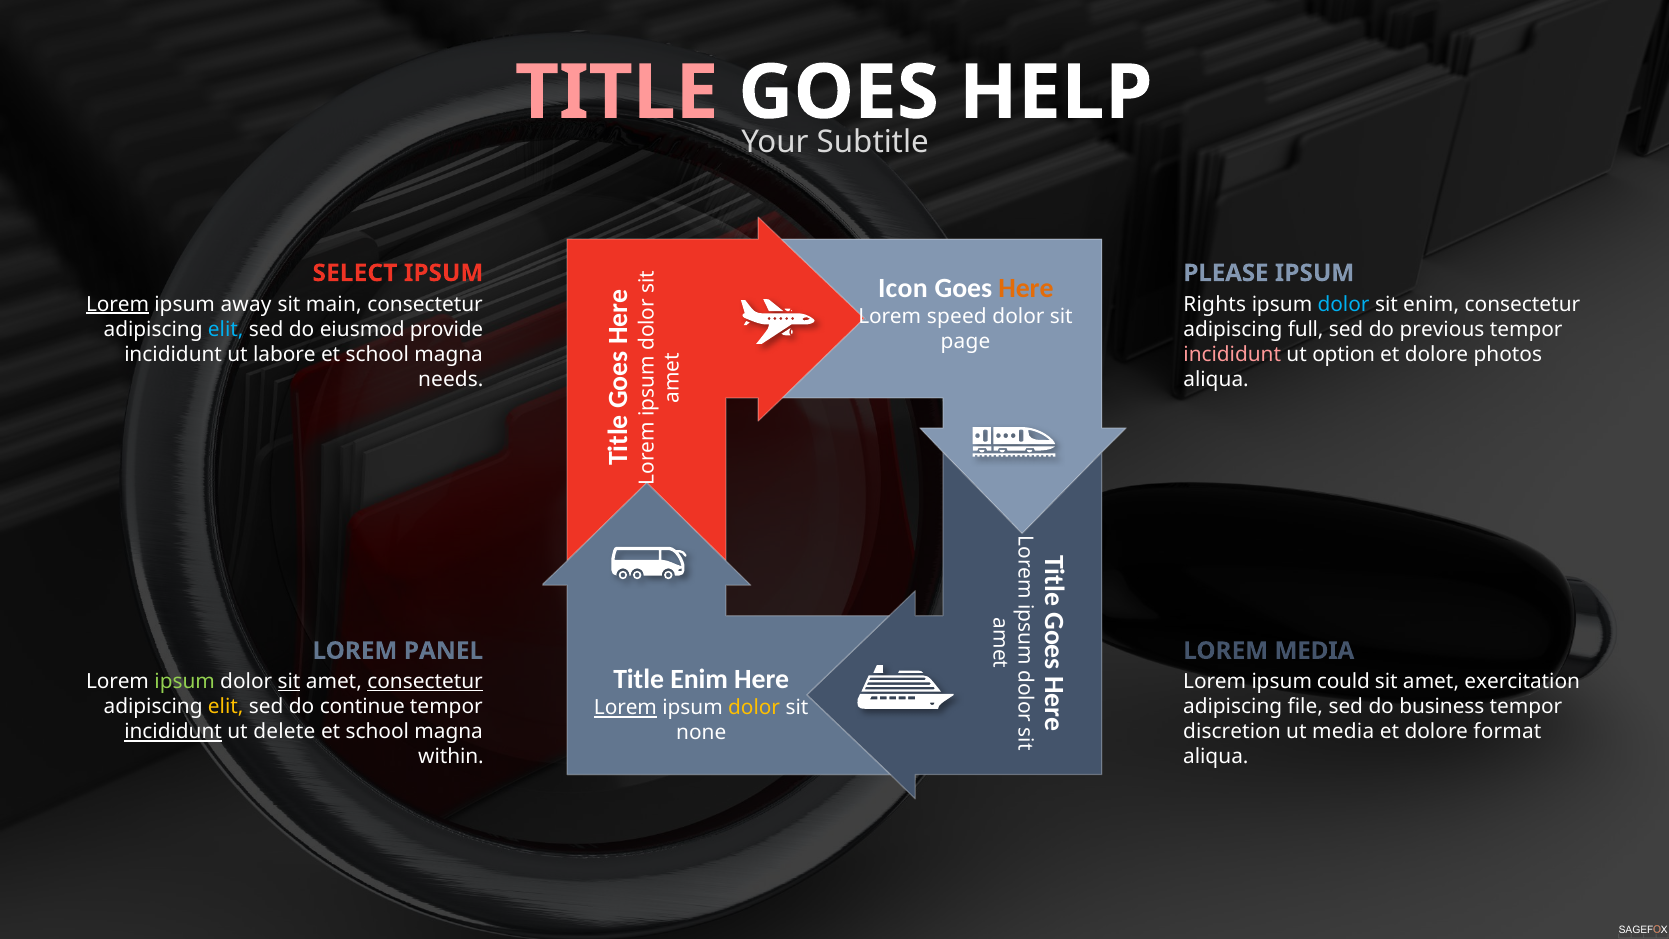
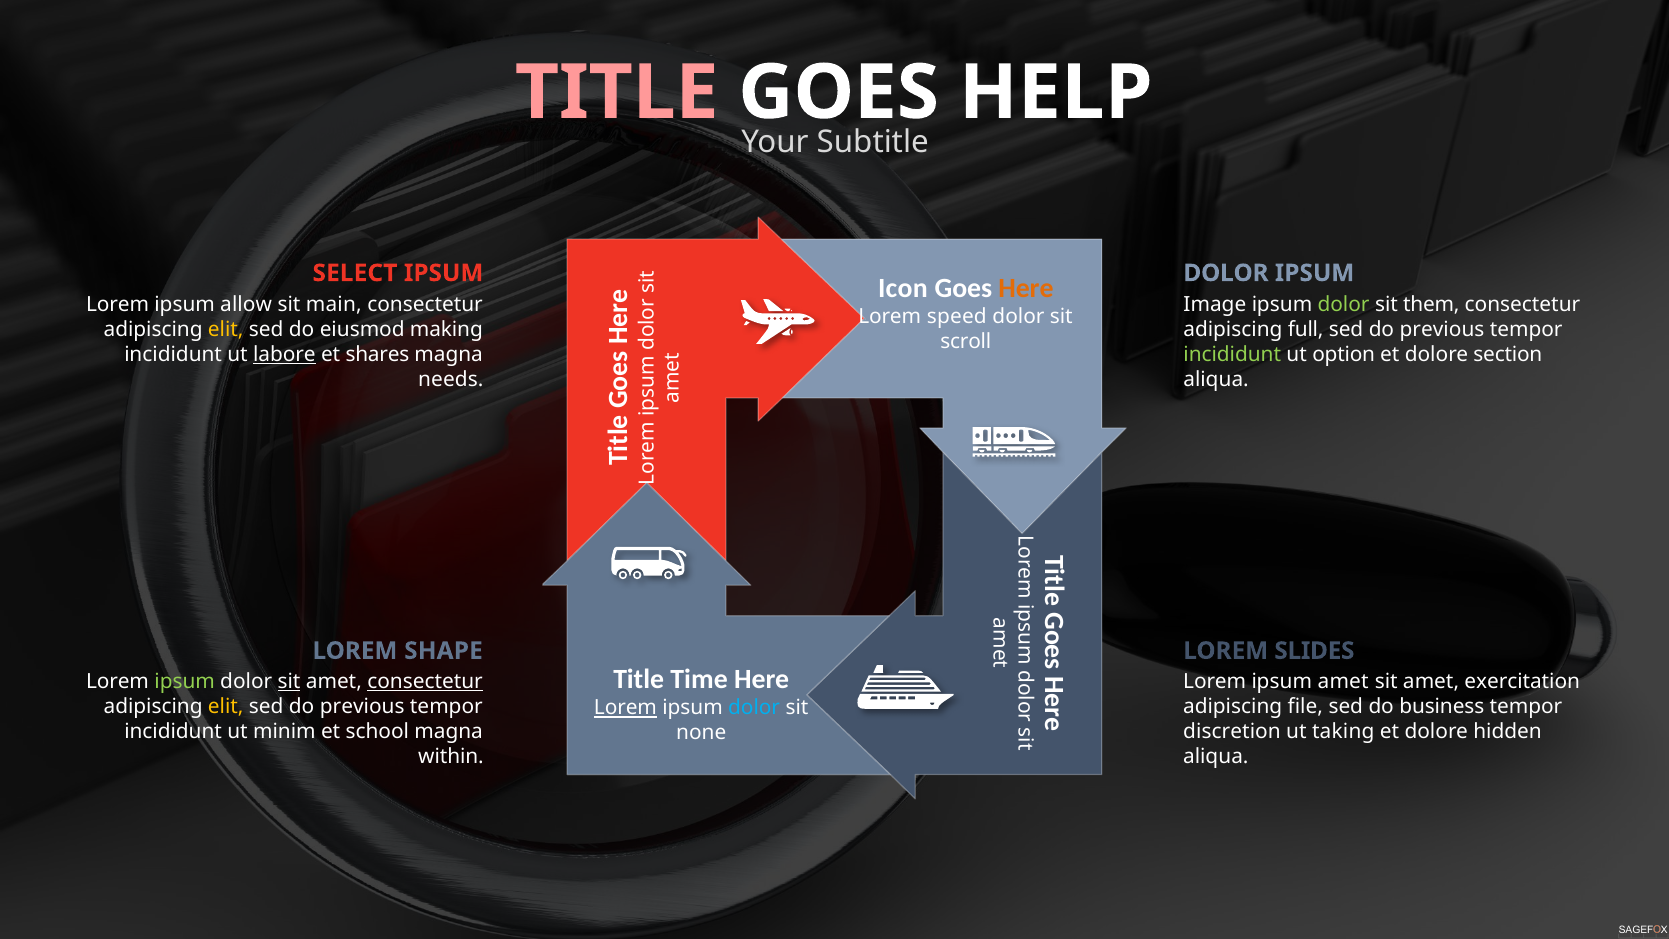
PLEASE: PLEASE -> DOLOR (1226, 273)
Lorem underline: present -> none (118, 304)
away: away -> allow (246, 304)
Rights: Rights -> Image (1215, 304)
dolor colour: light blue -> light green (1344, 304)
sit enim: enim -> them (1431, 304)
elit colour: light blue -> yellow (226, 329)
provide: provide -> making (446, 329)
page: page -> scroll (966, 342)
labore underline: none -> present (284, 354)
school: school -> shares (377, 354)
incididunt colour: pink -> light green (1232, 354)
photos: photos -> section (1508, 354)
PANEL: PANEL -> SHAPE (443, 651)
LOREM MEDIA: MEDIA -> SLIDES (1314, 651)
Title Enim: Enim -> Time (699, 679)
ipsum could: could -> amet (1343, 682)
continue: continue -> previous (362, 707)
dolor colour: yellow -> light blue (754, 708)
incididunt underline: present -> none (173, 732)
delete: delete -> minim (284, 732)
ut media: media -> taking (1343, 732)
format: format -> hidden (1508, 732)
